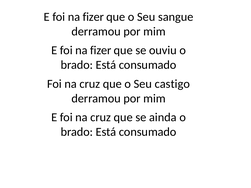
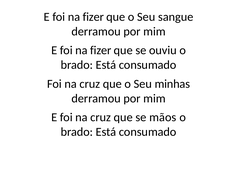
castigo: castigo -> minhas (172, 84)
ainda: ainda -> mãos (163, 117)
